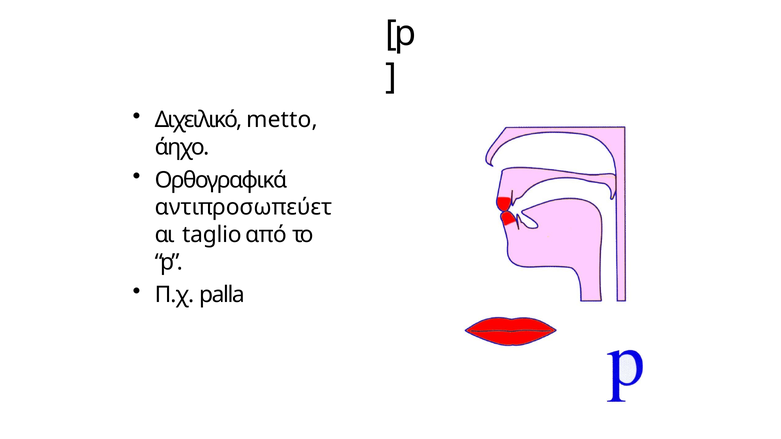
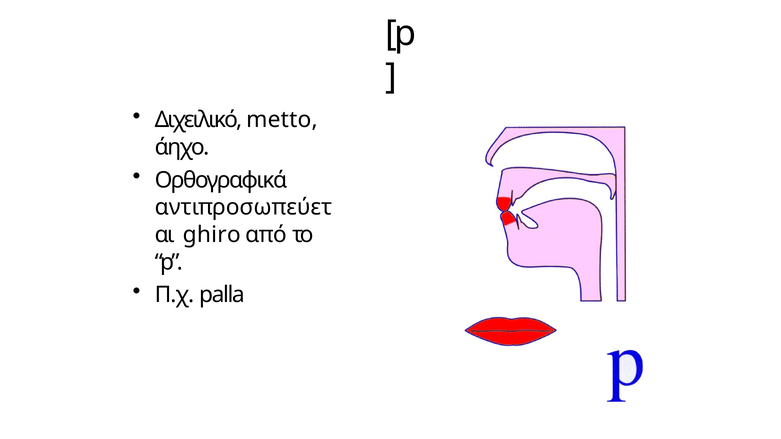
taglio: taglio -> ghiro (212, 235)
